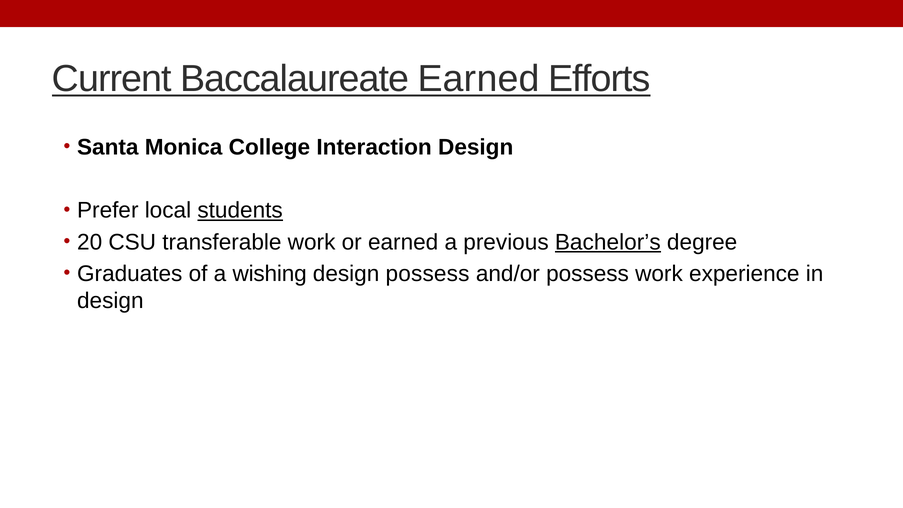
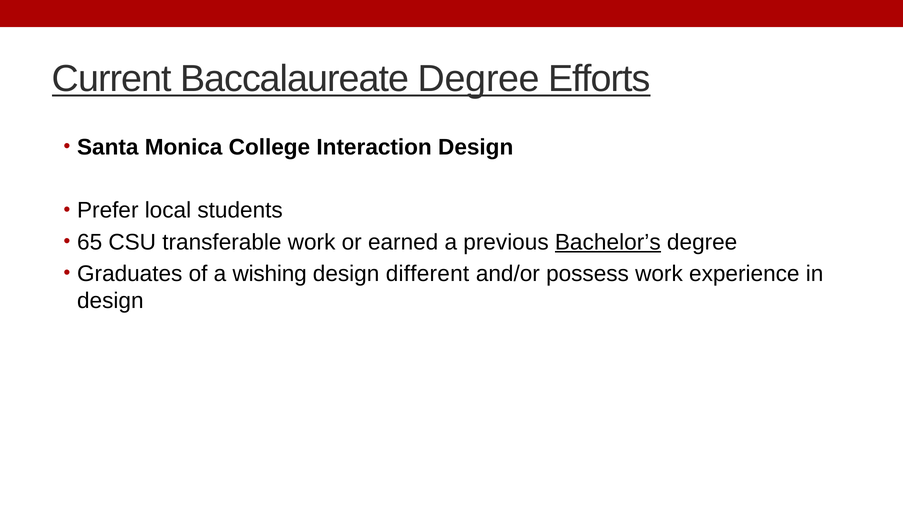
Baccalaureate Earned: Earned -> Degree (479, 79)
students underline: present -> none (240, 210)
20: 20 -> 65 (90, 242)
design possess: possess -> different (428, 274)
